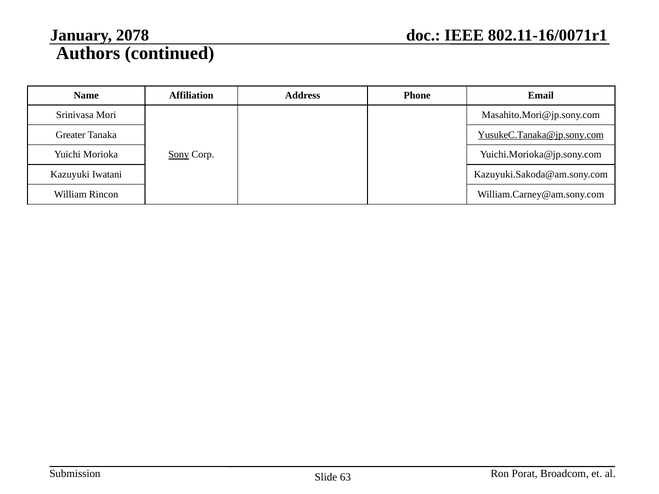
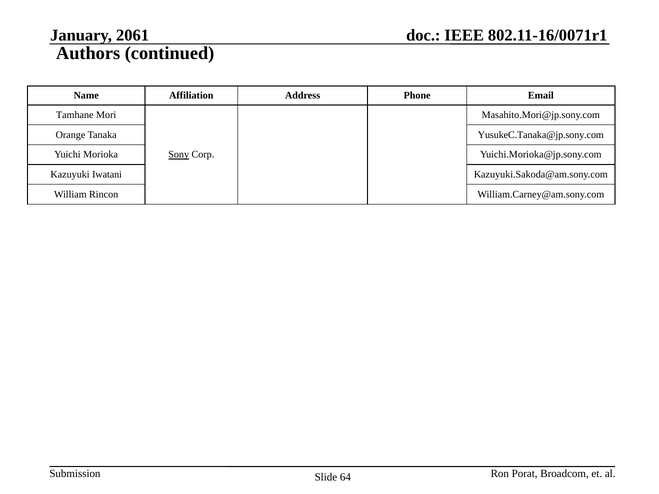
2078: 2078 -> 2061 (133, 35)
Srinivasa: Srinivasa -> Tamhane (75, 115)
Greater: Greater -> Orange (71, 135)
YusukeC.Tanaka@jp.sony.com underline: present -> none (541, 135)
63: 63 -> 64 (345, 477)
